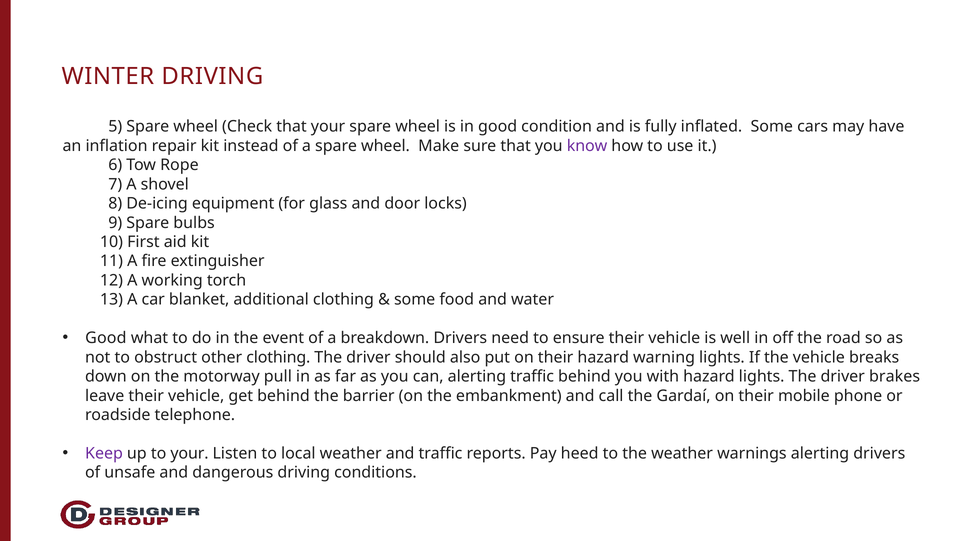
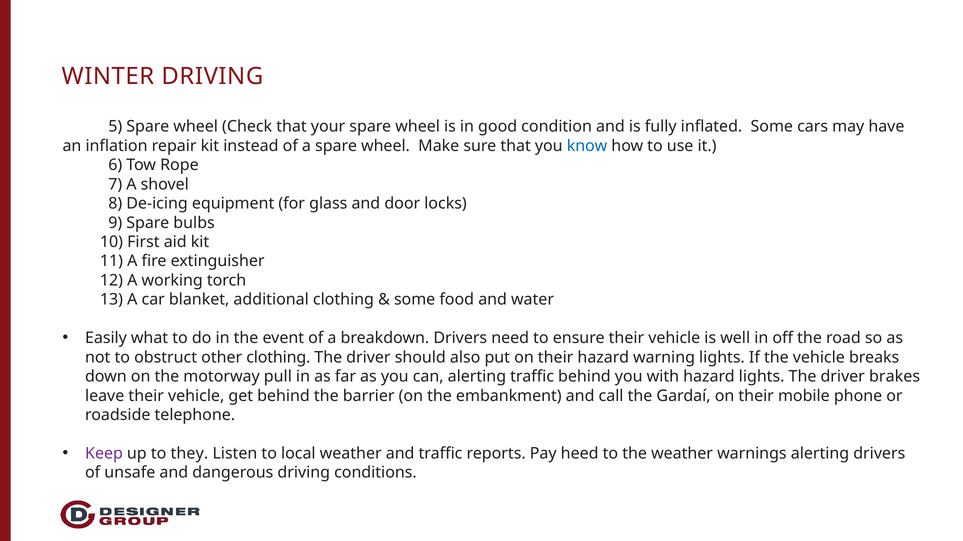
know colour: purple -> blue (587, 146)
Good: Good -> Easily (106, 339)
to your: your -> they (189, 454)
